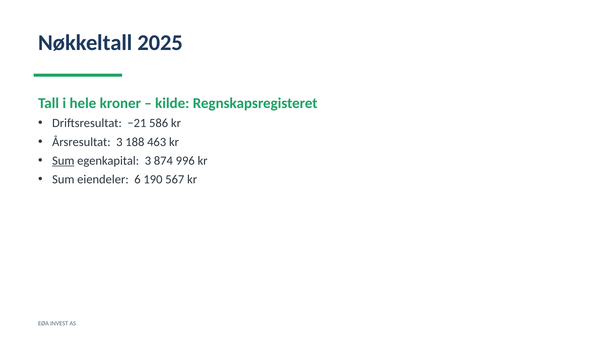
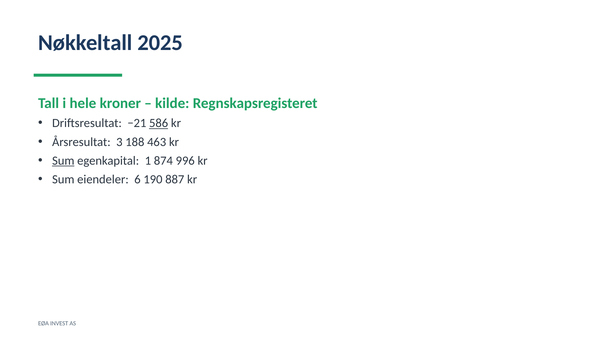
586 underline: none -> present (159, 123)
egenkapital 3: 3 -> 1 (148, 161)
567: 567 -> 887 (175, 179)
